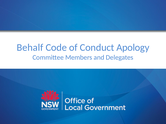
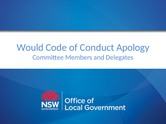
Behalf: Behalf -> Would (30, 48)
